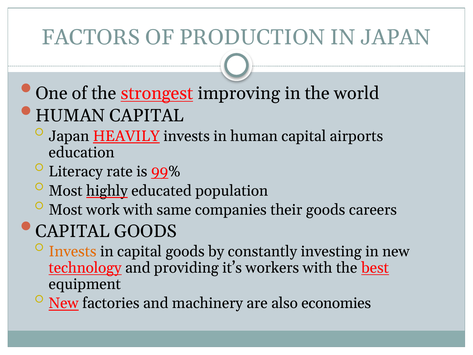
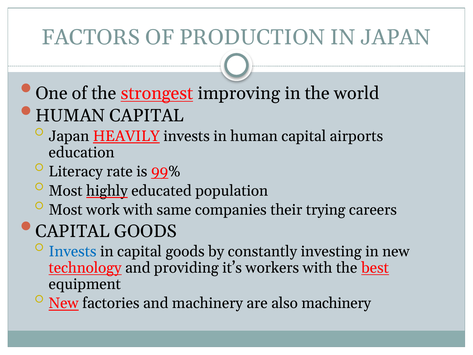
their goods: goods -> trying (326, 210)
Invests colour: orange -> blue (73, 251)
also economies: economies -> machinery (336, 303)
